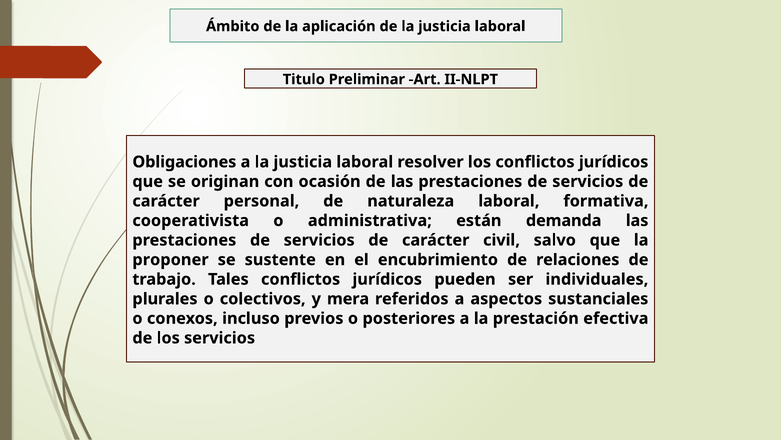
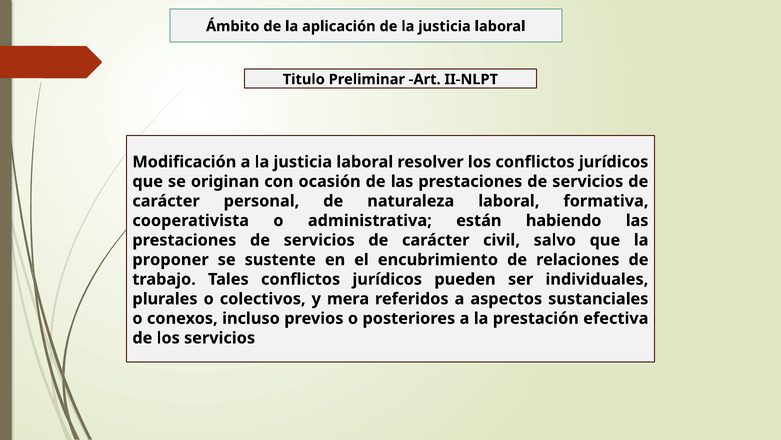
Obligaciones: Obligaciones -> Modificación (184, 162)
demanda: demanda -> habiendo (564, 220)
